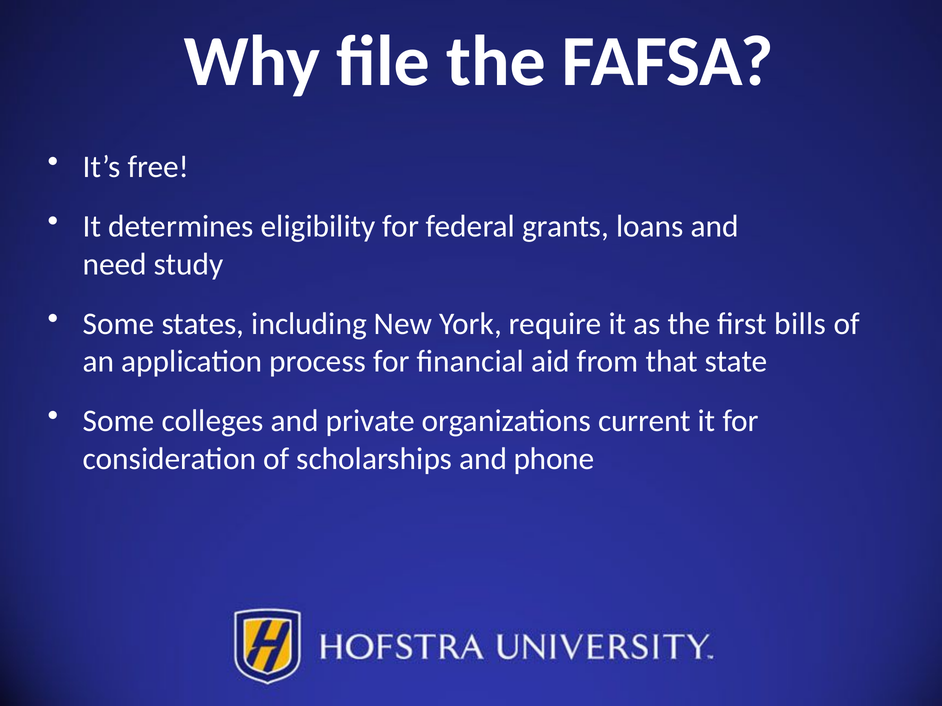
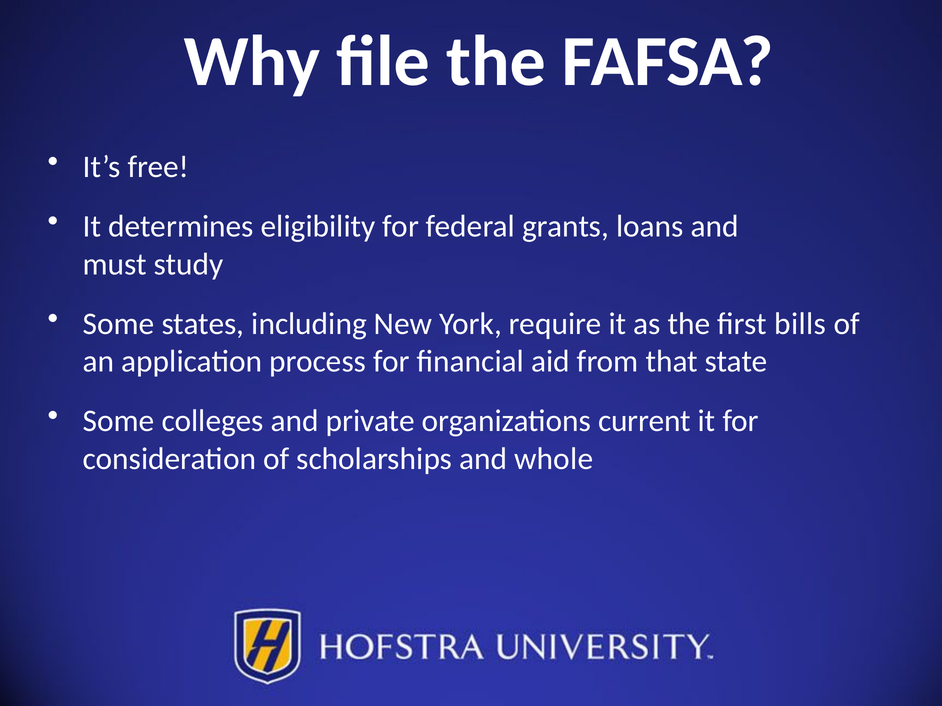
need: need -> must (115, 264)
phone: phone -> whole (554, 459)
